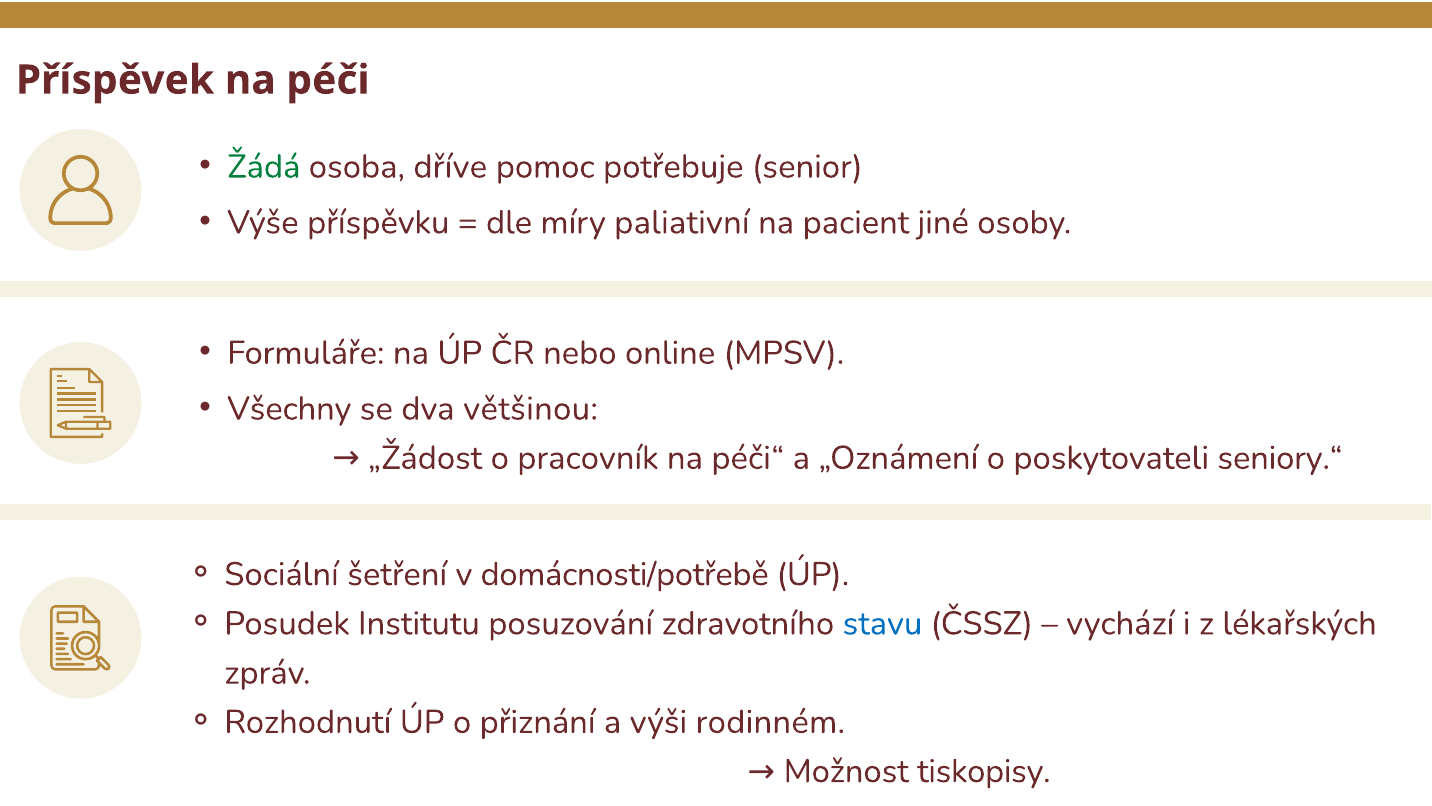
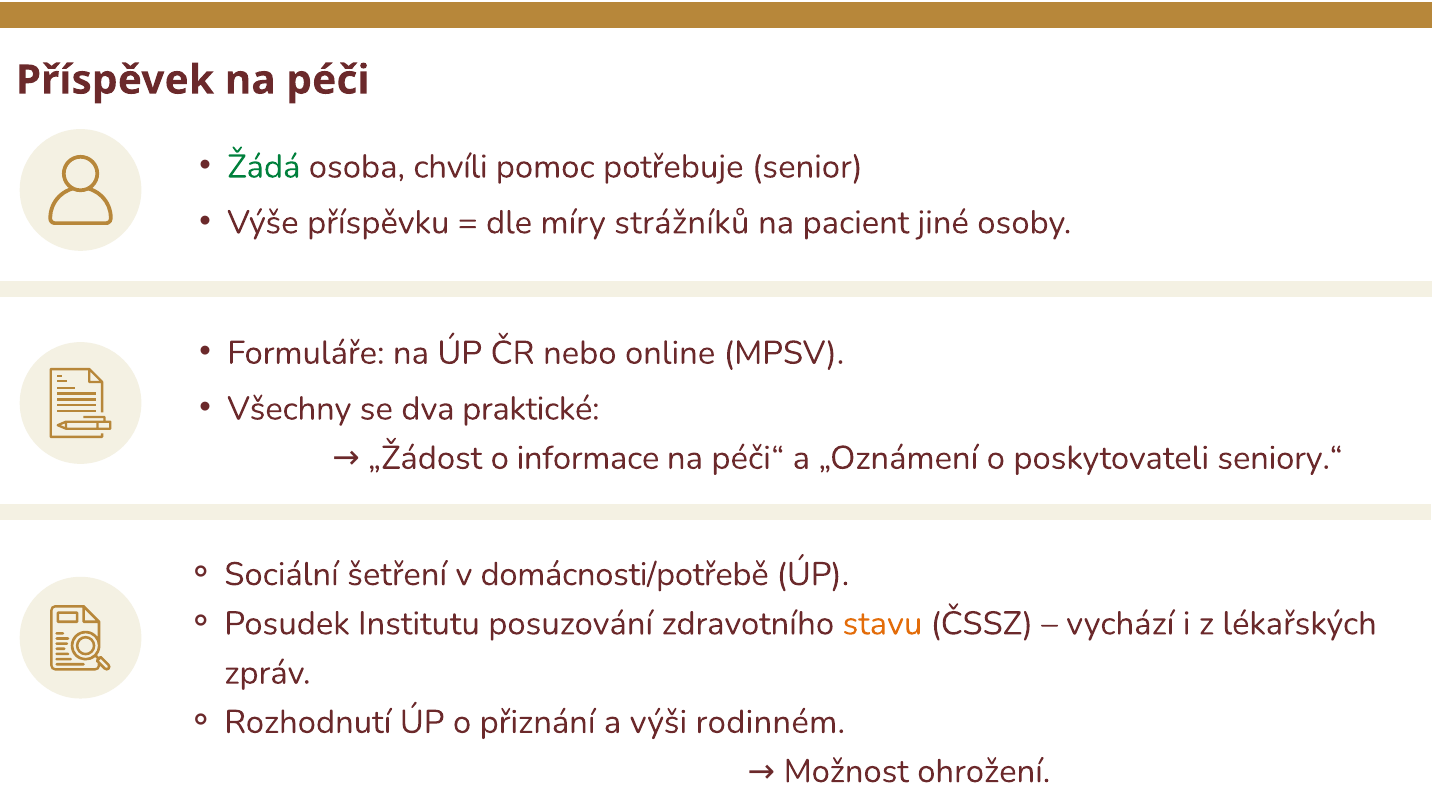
dříve: dříve -> chvíli (451, 167)
paliativní: paliativní -> strážníků (682, 222)
většinou: většinou -> praktické (531, 408)
pracovník: pracovník -> informace (588, 458)
stavu colour: blue -> orange (882, 623)
tiskopisy: tiskopisy -> ohrožení (984, 771)
